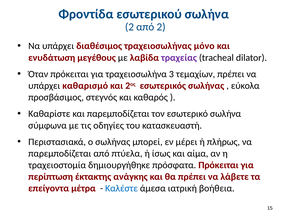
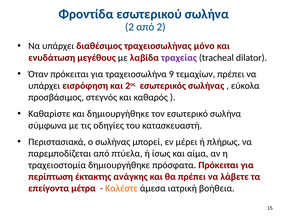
3: 3 -> 9 (171, 74)
καθαρισμό: καθαρισμό -> εισρόφηση (85, 86)
και παρεμποδίζεται: παρεμποδίζεται -> δημιουργήθηκε (118, 114)
Καλέστε colour: blue -> orange (122, 188)
